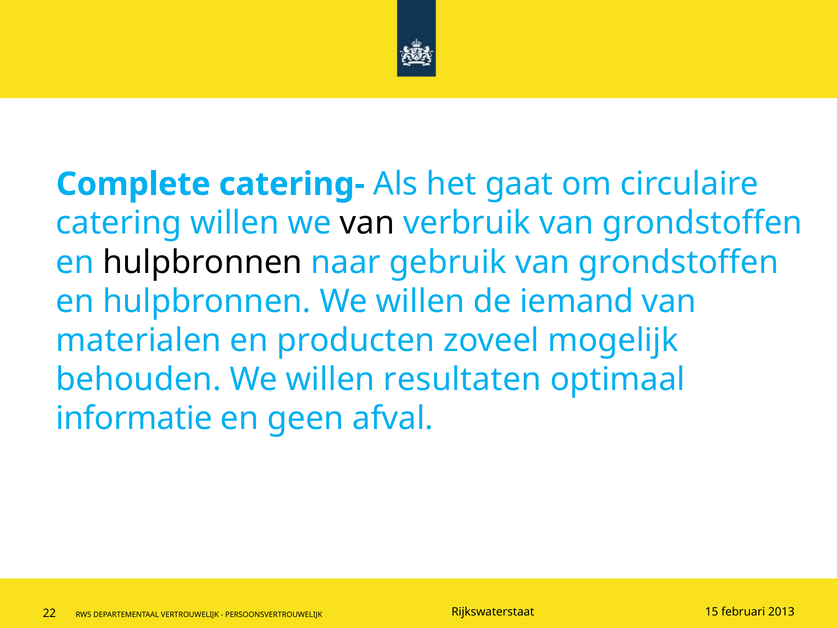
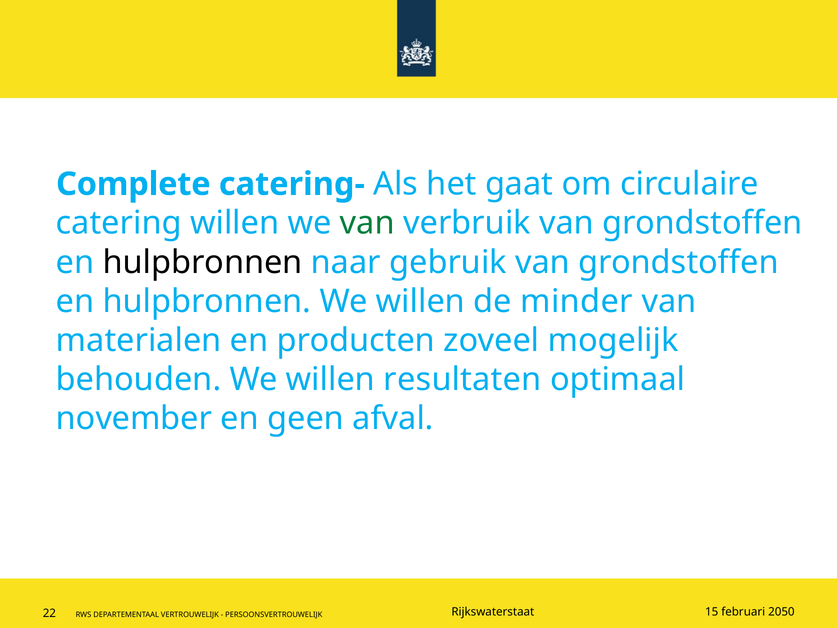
van colour: black -> green (367, 223)
iemand: iemand -> minder (577, 301)
informatie: informatie -> november (134, 419)
2013: 2013 -> 2050 (781, 612)
